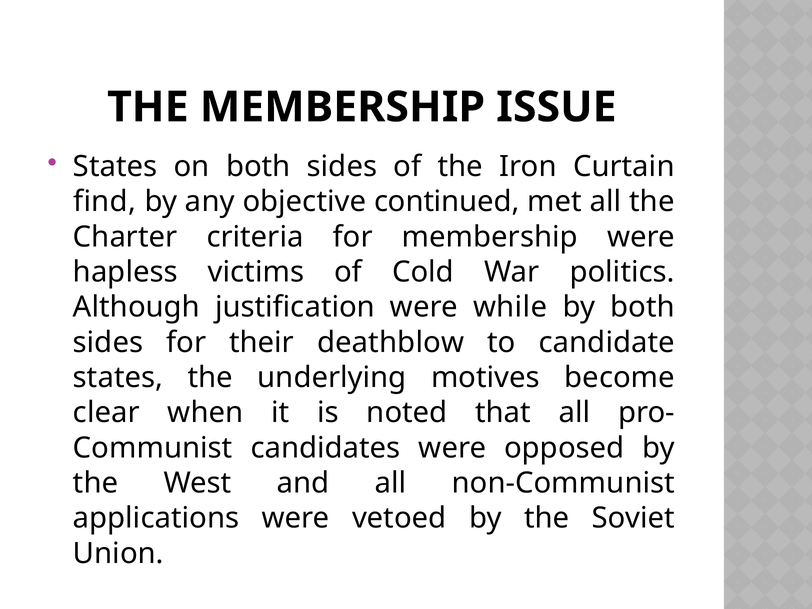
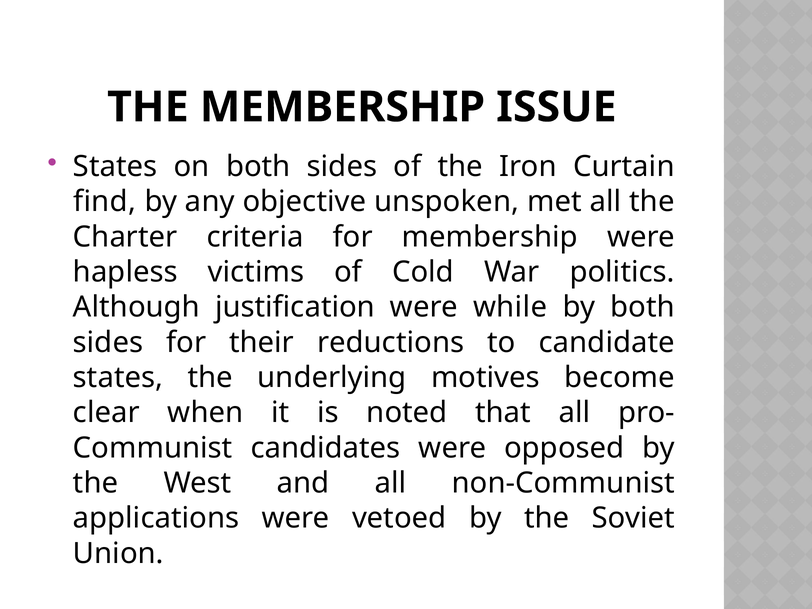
continued: continued -> unspoken (447, 202)
deathblow: deathblow -> reductions (391, 342)
